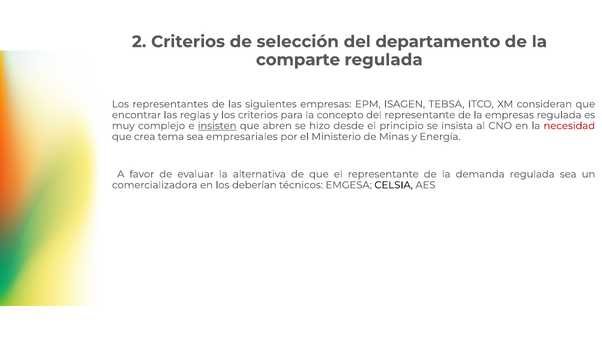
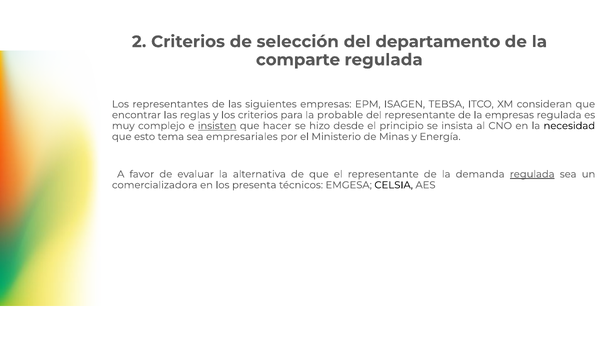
concepto: concepto -> probable (340, 115)
abren: abren -> hacer (277, 126)
necesidad colour: red -> black (569, 126)
crea: crea -> esto (145, 137)
regulada underline: none -> present (532, 174)
deberían: deberían -> presenta (254, 185)
